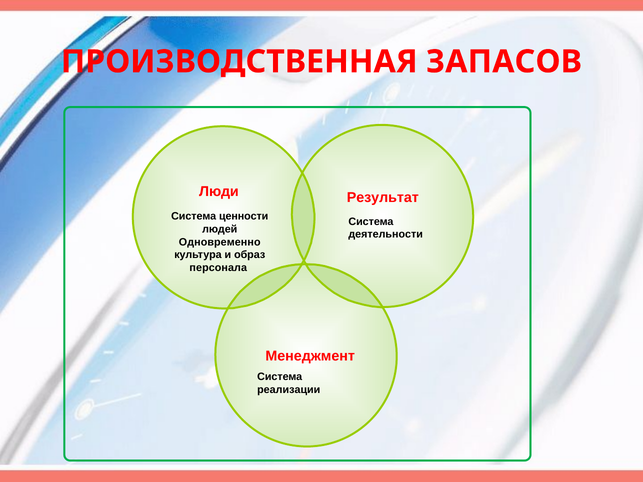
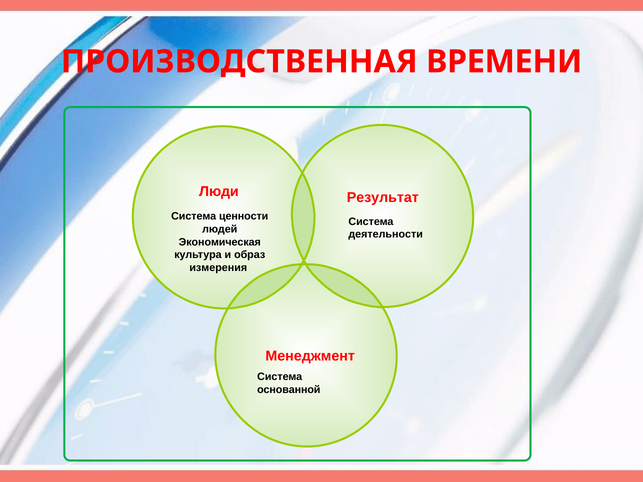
ЗАПАСОВ: ЗАПАСОВ -> ВРЕМЕНИ (504, 62)
Одновременно: Одновременно -> Экономическая (220, 242)
персонала: персонала -> измерения (218, 268)
реализации: реализации -> основанной (289, 390)
